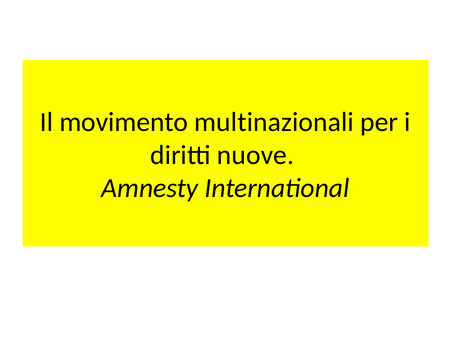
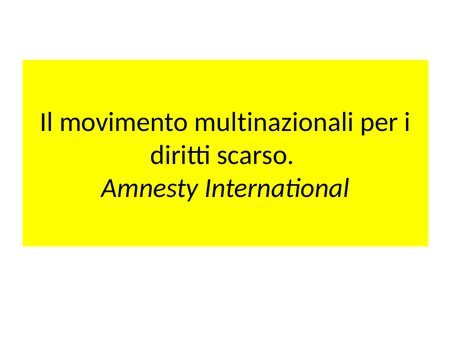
nuove: nuove -> scarso (256, 155)
